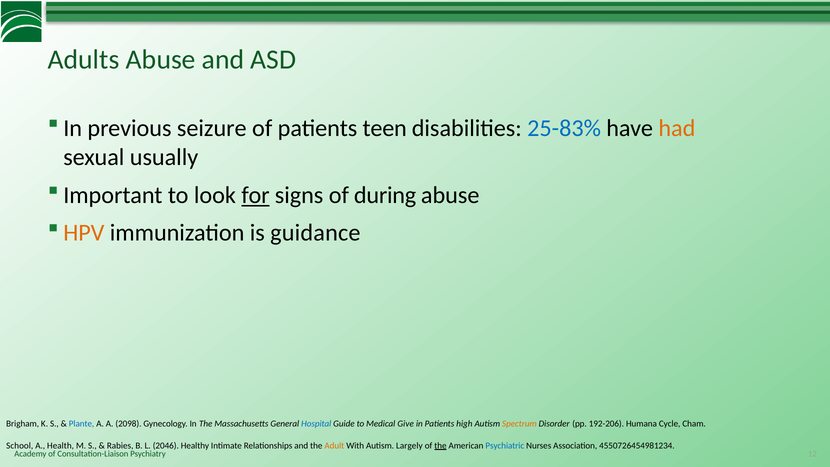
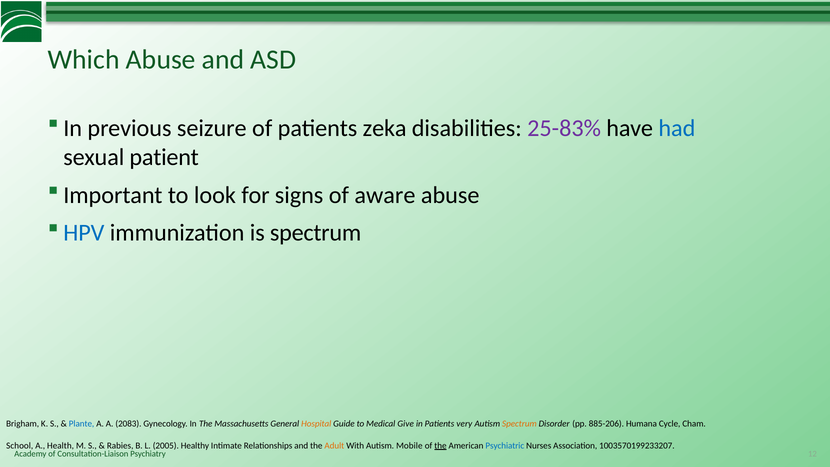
Adults: Adults -> Which (84, 60)
teen: teen -> zeka (385, 128)
25-83% colour: blue -> purple (564, 128)
had colour: orange -> blue (677, 128)
usually: usually -> patient (164, 157)
for underline: present -> none (255, 195)
during: during -> aware (385, 195)
HPV colour: orange -> blue (84, 233)
is guidance: guidance -> spectrum (316, 233)
2098: 2098 -> 2083 (128, 424)
Hospital colour: blue -> orange (316, 424)
high: high -> very (464, 424)
192-206: 192-206 -> 885-206 (606, 424)
2046: 2046 -> 2005 (166, 445)
Largely: Largely -> Mobile (409, 445)
4550726454981234: 4550726454981234 -> 1003570199233207 (637, 445)
